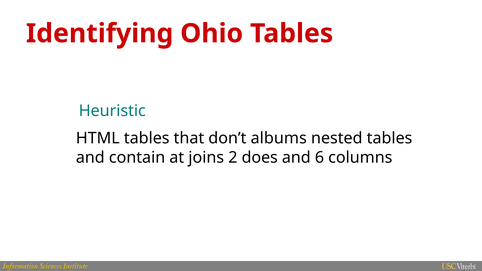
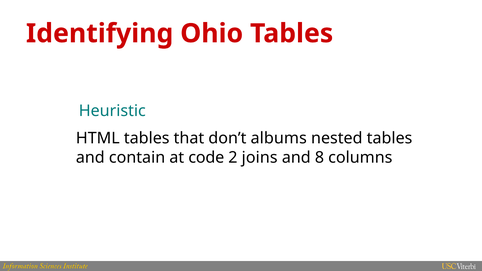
joins: joins -> code (206, 158)
does: does -> joins (260, 158)
6: 6 -> 8 (319, 158)
